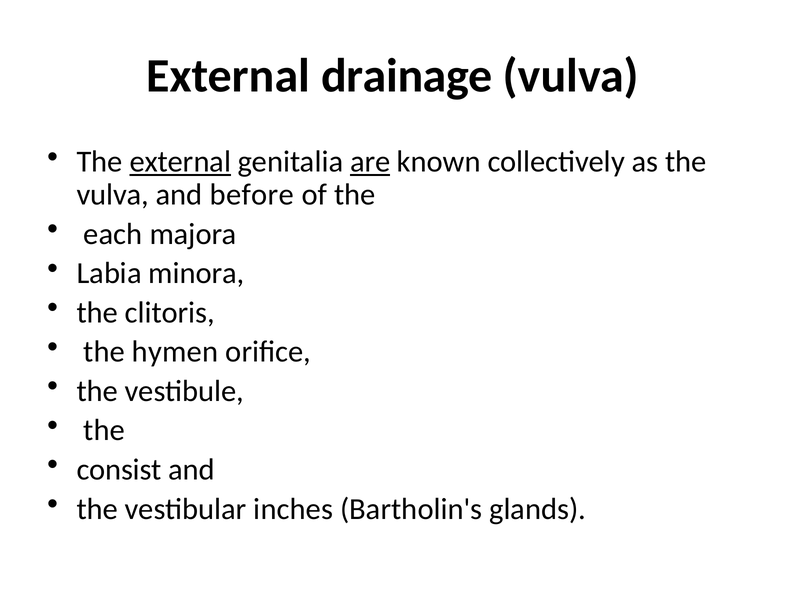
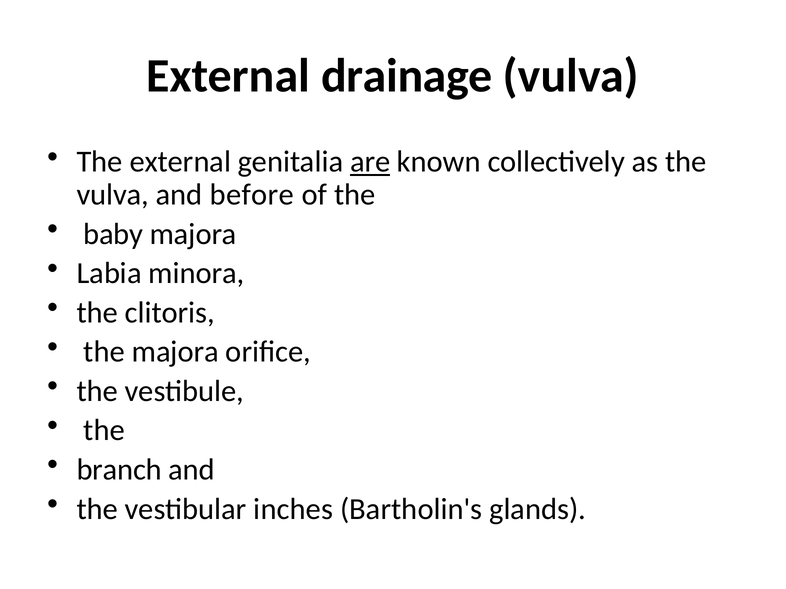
external underline: present -> none (180, 162)
each: each -> baby (113, 234)
the hymen: hymen -> majora (175, 352)
consist: consist -> branch (119, 470)
